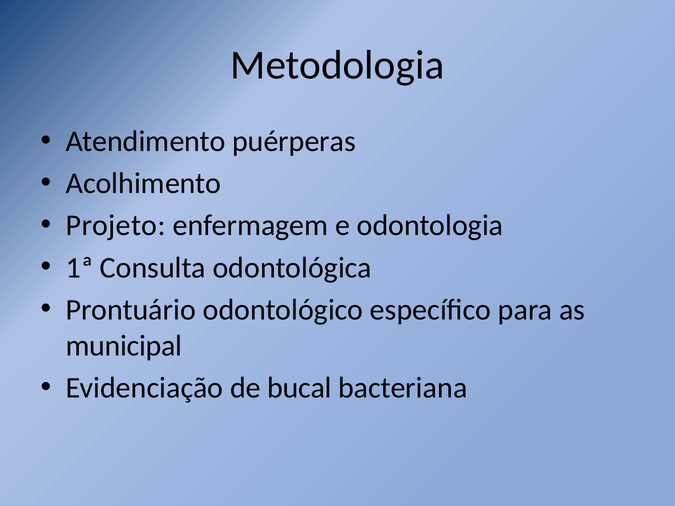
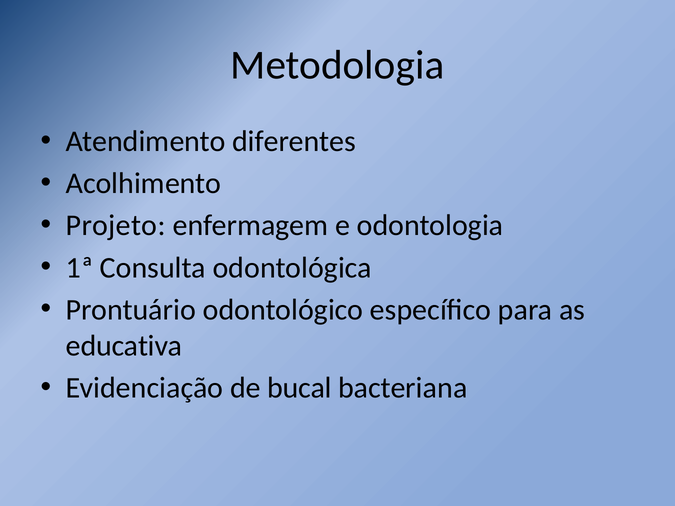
puérperas: puérperas -> diferentes (294, 142)
municipal: municipal -> educativa (124, 346)
